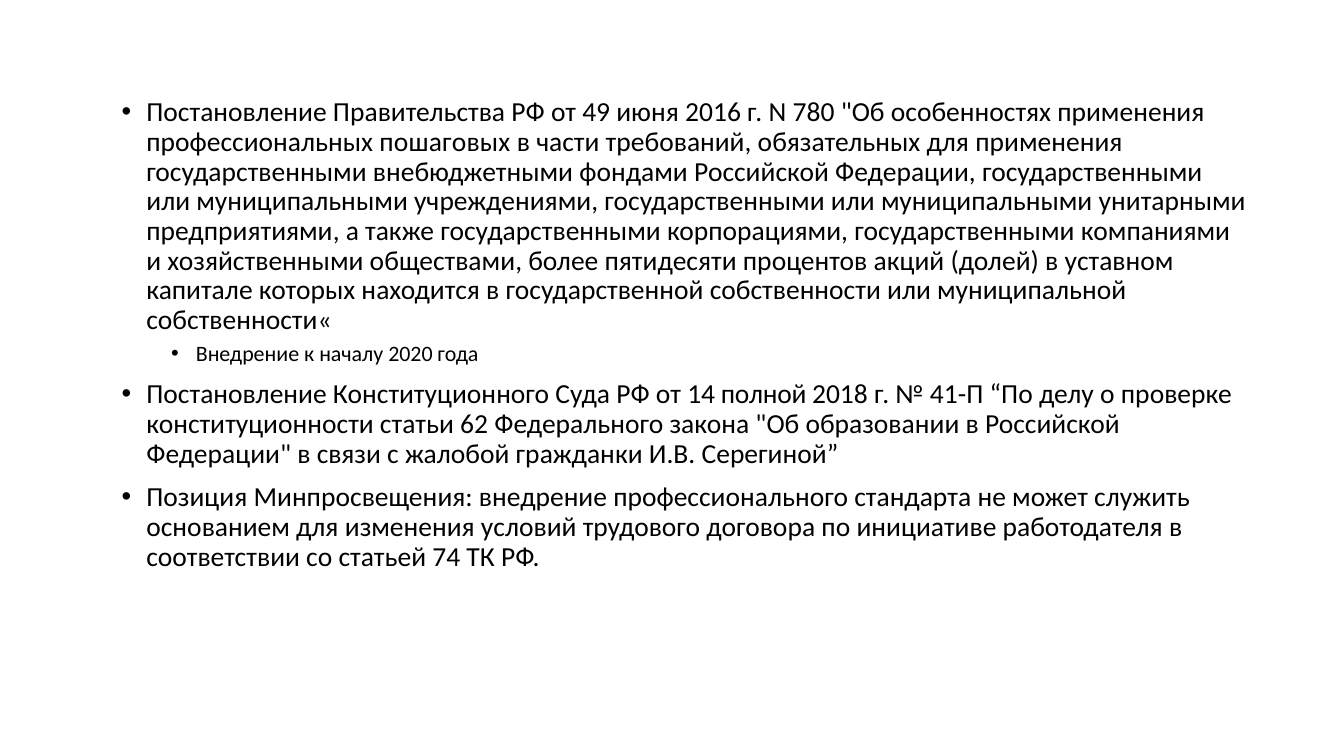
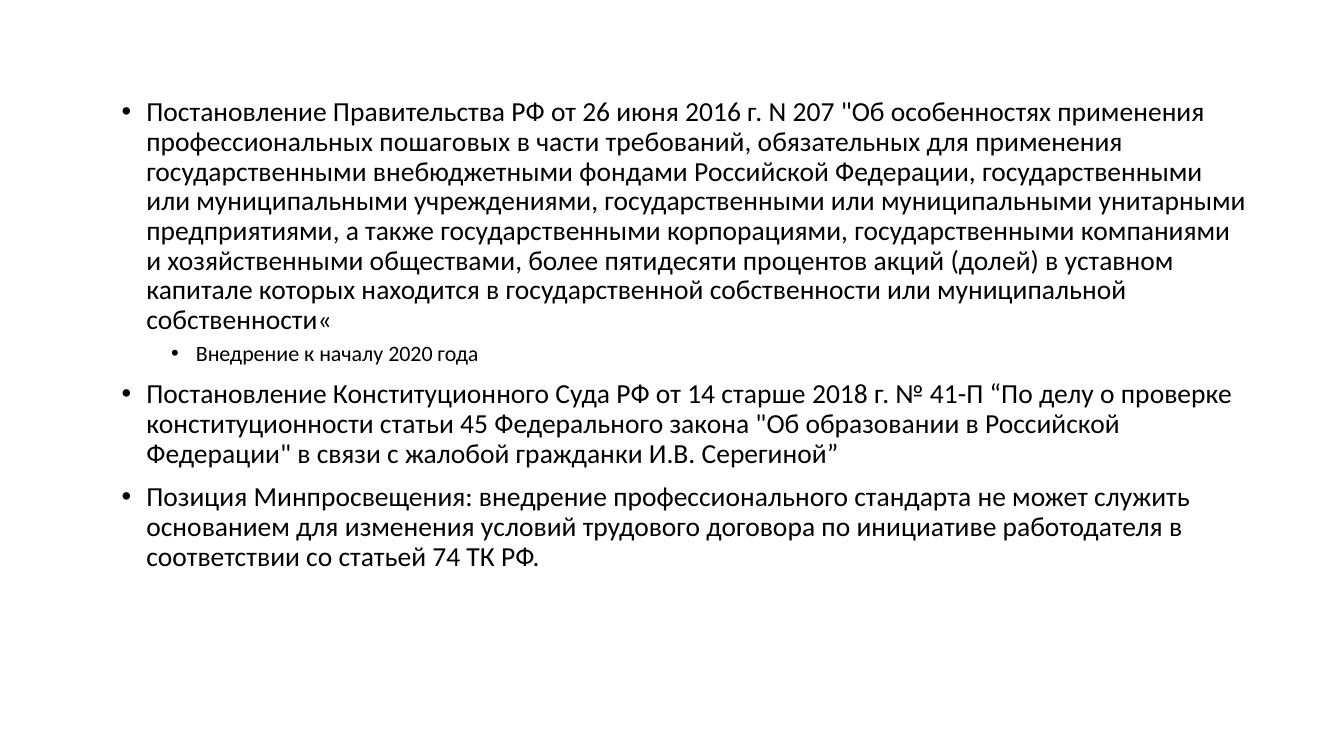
49: 49 -> 26 (596, 113)
780: 780 -> 207 (814, 113)
полной: полной -> старше (764, 395)
62: 62 -> 45 (474, 425)
